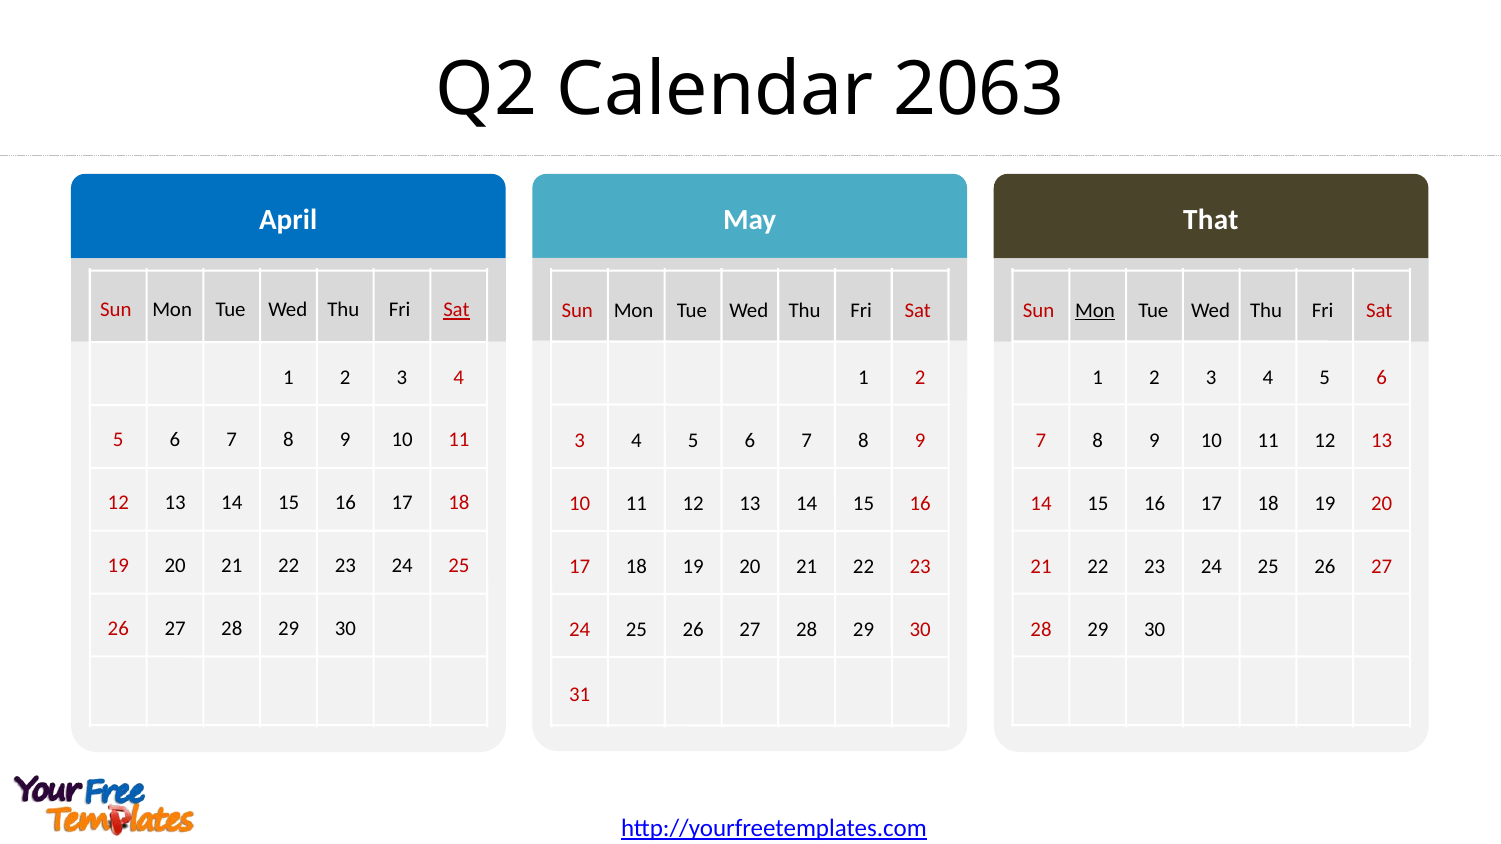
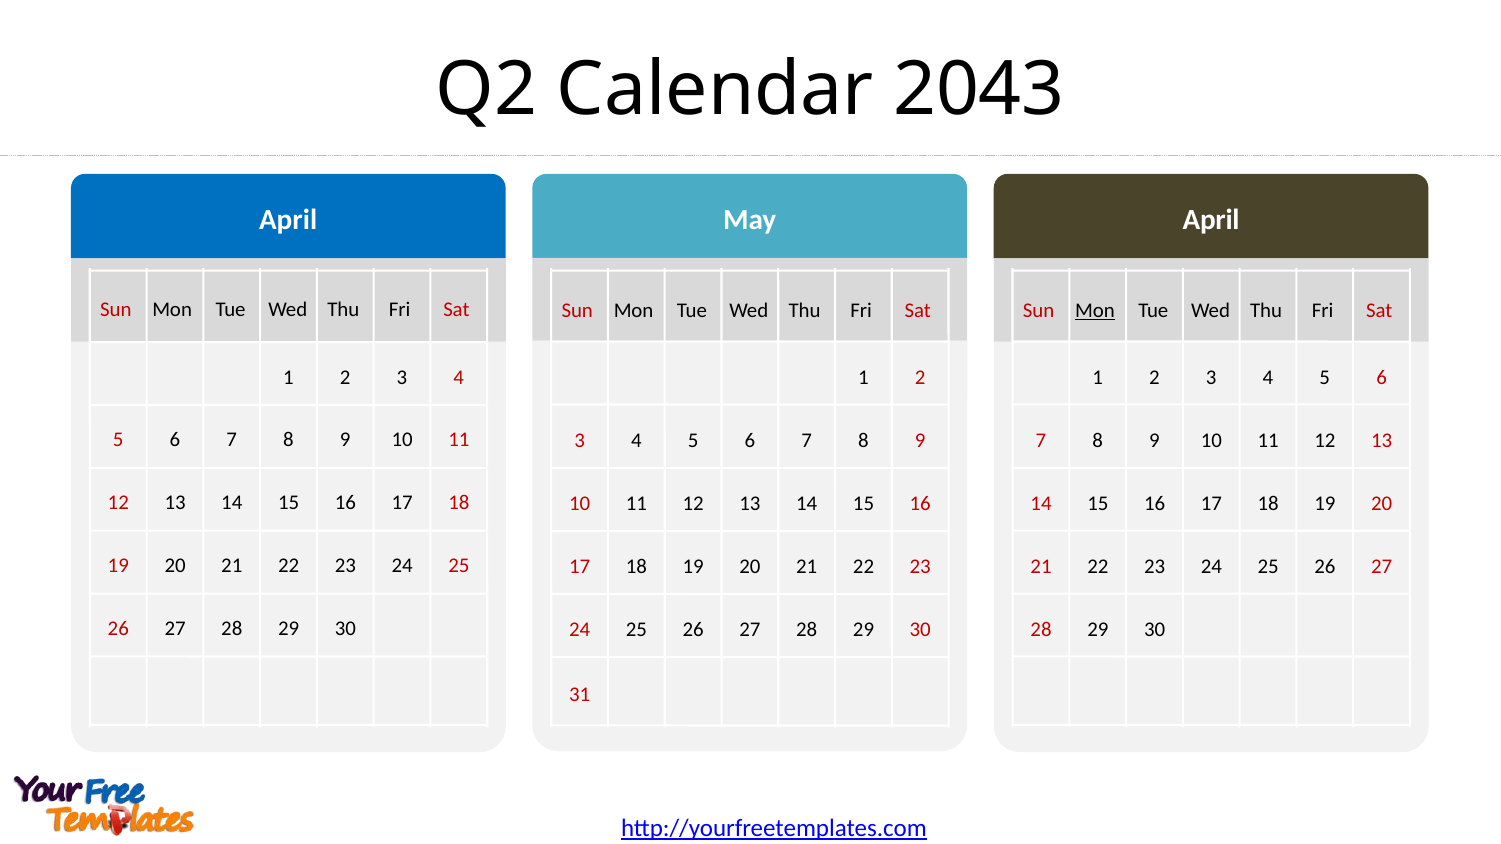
2063: 2063 -> 2043 (979, 90)
May That: That -> April (1211, 220)
Sat underline: present -> none (456, 310)
